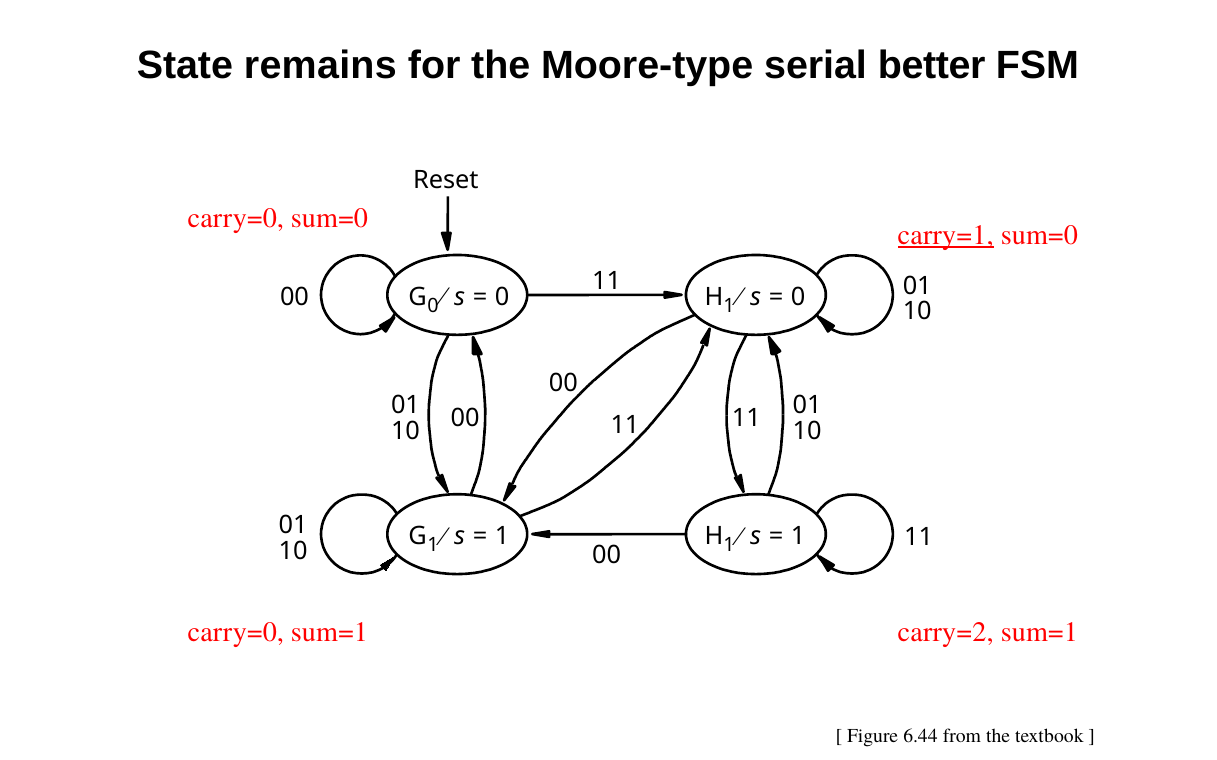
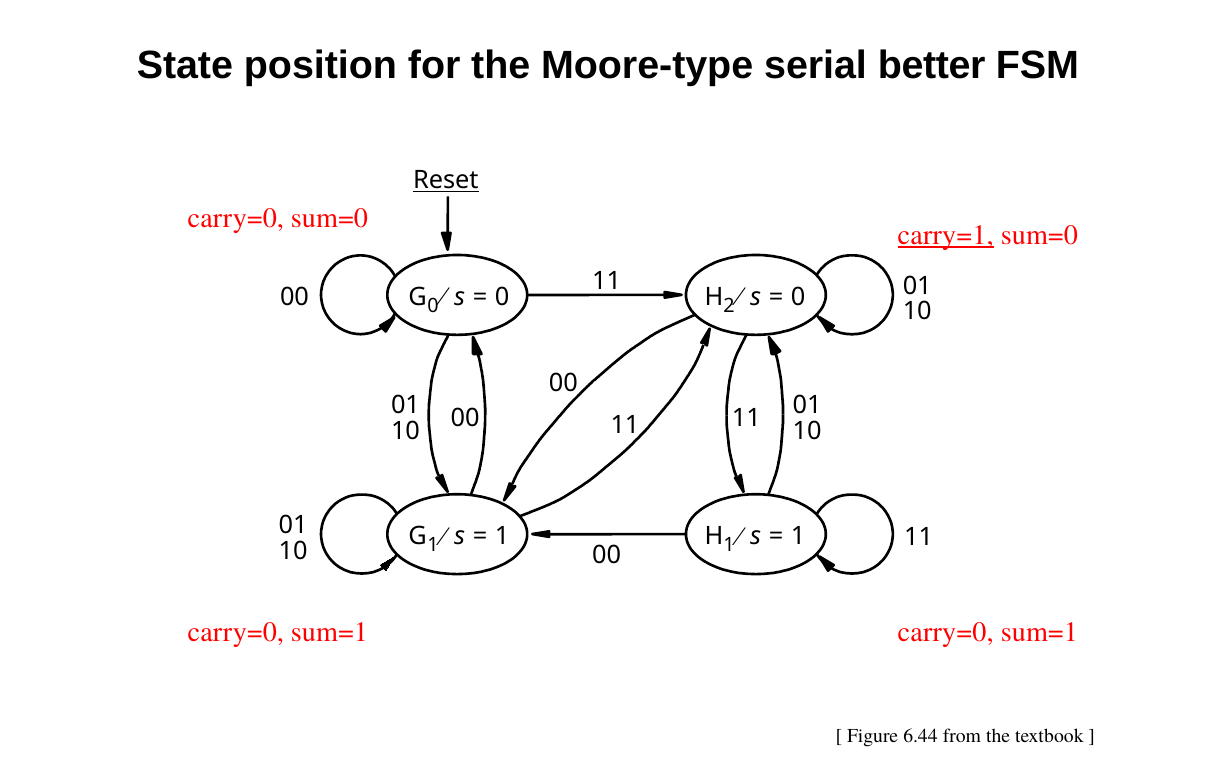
remains: remains -> position (320, 65)
Reset underline: none -> present (446, 181)
1: 1 -> 2 (729, 306)
carry=2: carry=2 -> carry=0 (946, 632)
